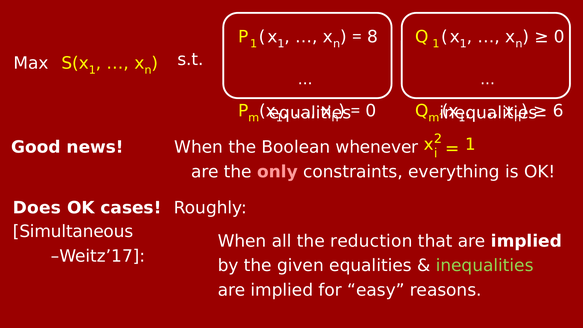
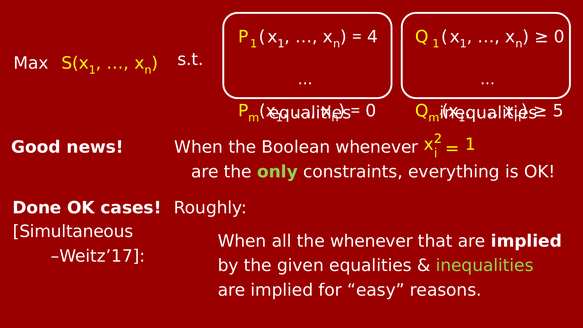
8: 8 -> 4 (373, 37)
6: 6 -> 5 (558, 111)
only colour: pink -> light green (277, 172)
Does: Does -> Done (37, 208)
the reduction: reduction -> whenever (371, 241)
